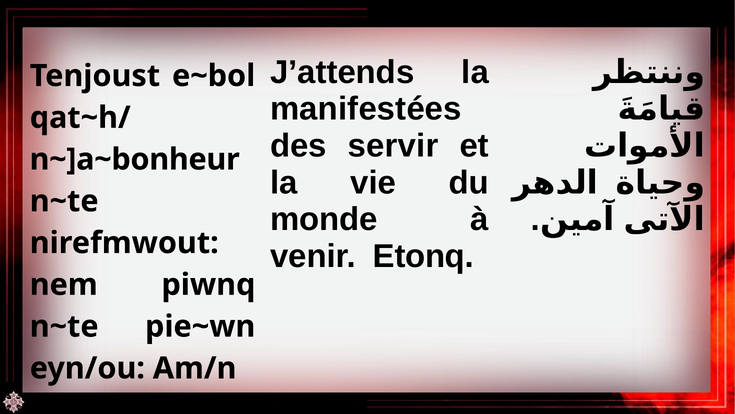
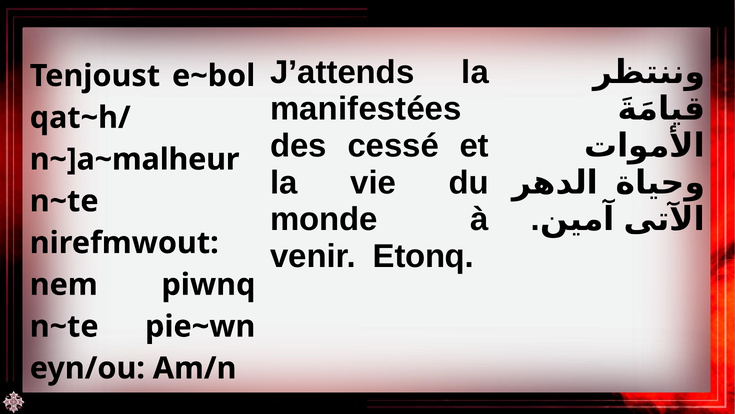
servir: servir -> cessé (393, 146)
n~]a~bonheur: n~]a~bonheur -> n~]a~malheur (135, 159)
